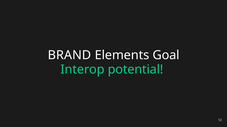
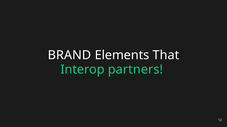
Goal: Goal -> That (166, 55)
potential: potential -> partners (135, 70)
